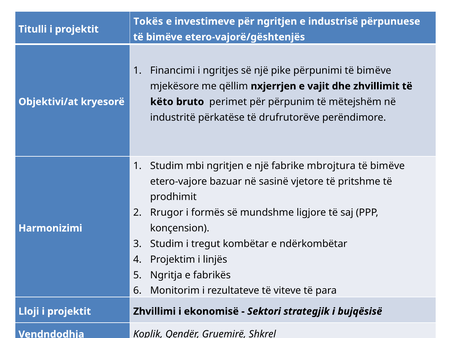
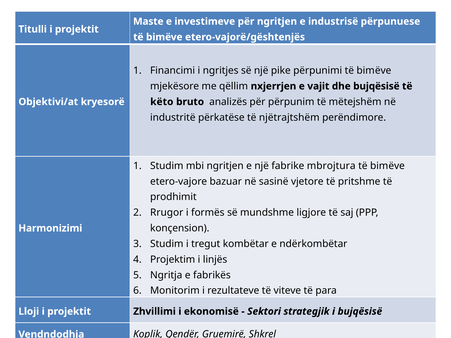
Tokës: Tokës -> Maste (148, 21)
dhe zhvillimit: zhvillimit -> bujqësisë (376, 86)
perimet: perimet -> analizës (228, 102)
drufrutorëve: drufrutorëve -> njëtrajtshëm (289, 117)
